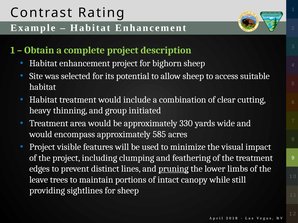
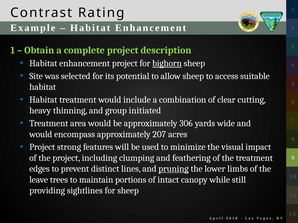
bighorn underline: none -> present (167, 64)
330: 330 -> 306 (186, 124)
585: 585 -> 207 (159, 135)
visible: visible -> strong (69, 147)
